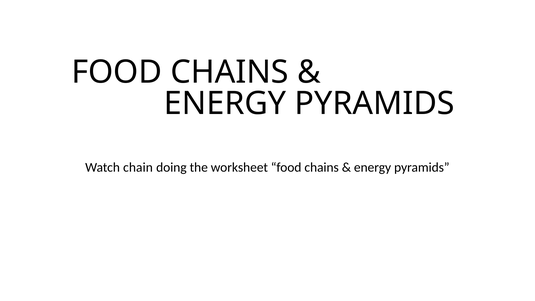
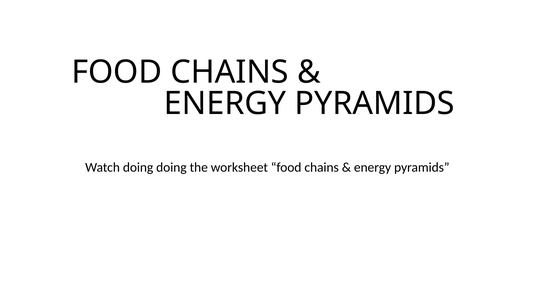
Watch chain: chain -> doing (138, 167)
